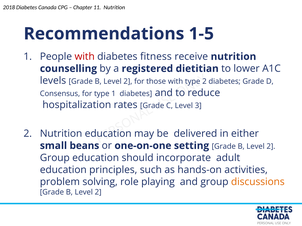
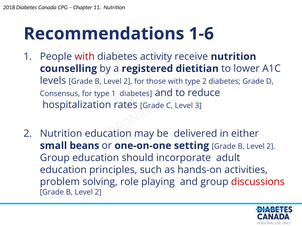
1-5: 1-5 -> 1-6 (201, 34)
fitness: fitness -> activity (156, 57)
discussions colour: orange -> red (258, 182)
